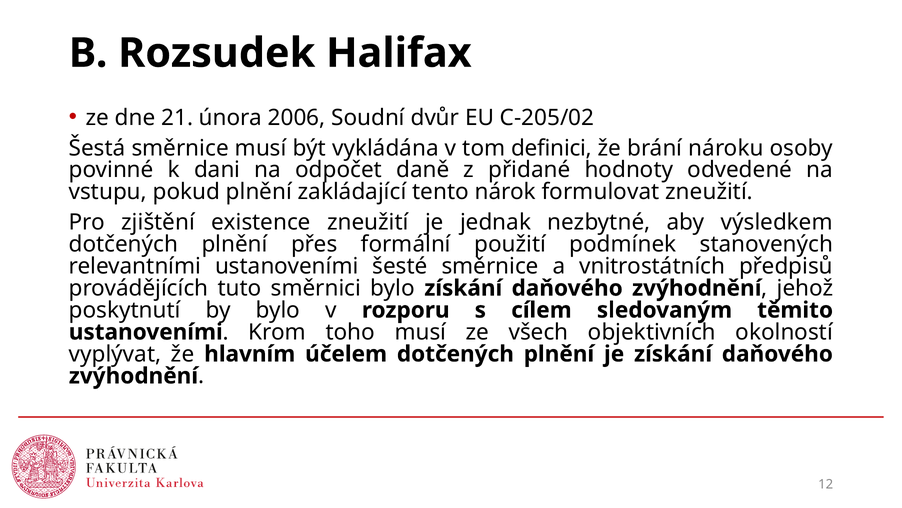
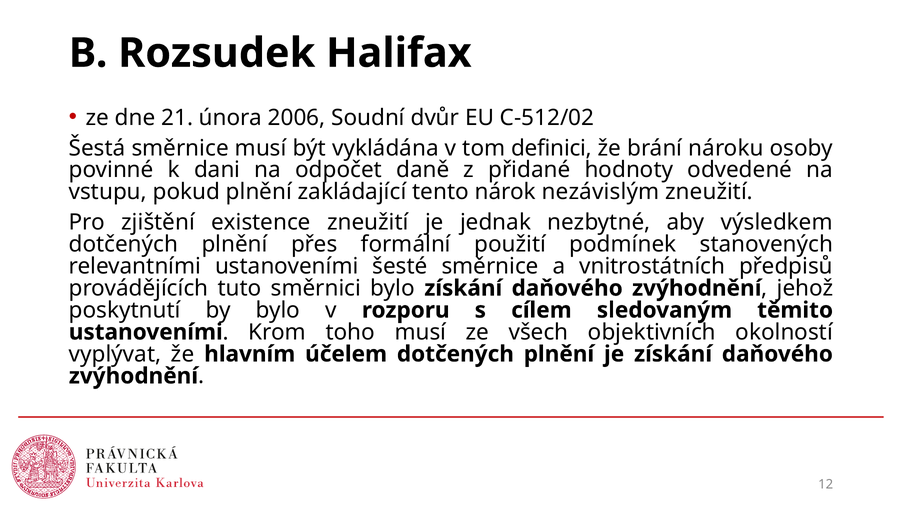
C-205/02: C-205/02 -> C-512/02 (547, 117)
formulovat: formulovat -> nezávislým (601, 192)
